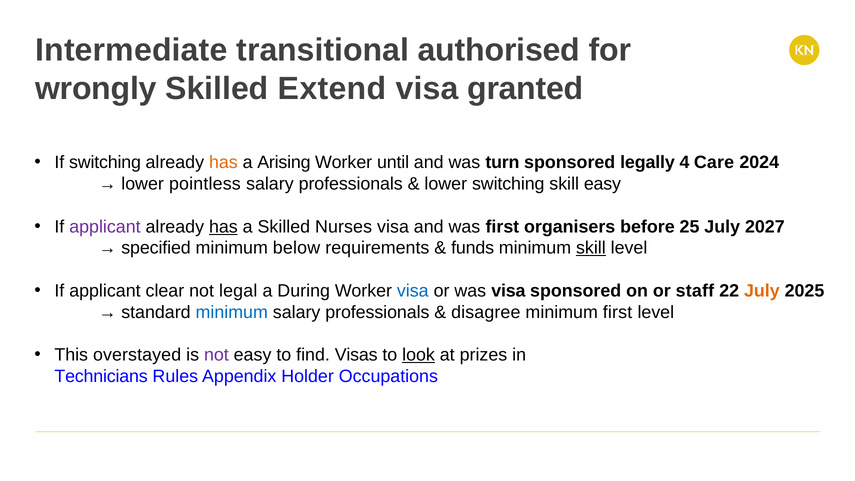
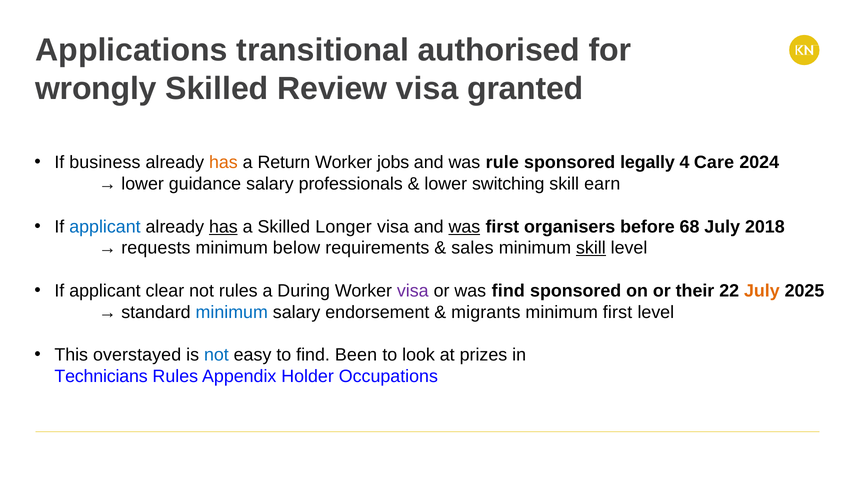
Intermediate: Intermediate -> Applications (131, 50)
Extend: Extend -> Review (332, 89)
If switching: switching -> business (105, 162)
Arising: Arising -> Return (284, 162)
until: until -> jobs (393, 162)
turn: turn -> rule (502, 162)
pointless: pointless -> guidance (205, 184)
skill easy: easy -> earn (602, 184)
applicant colour: purple -> blue (105, 227)
Nurses: Nurses -> Longer (344, 227)
was underline: none -> present (464, 227)
25: 25 -> 68 (690, 227)
2027: 2027 -> 2018 (765, 227)
specified: specified -> requests (156, 248)
funds: funds -> sales (472, 248)
not legal: legal -> rules (238, 291)
visa colour: blue -> purple (413, 291)
was visa: visa -> find (508, 291)
staff: staff -> their (695, 291)
professionals: professionals -> endorsement (377, 312)
disagree: disagree -> migrants (486, 312)
not colour: purple -> blue (216, 355)
Visas: Visas -> Been (356, 355)
look underline: present -> none (419, 355)
